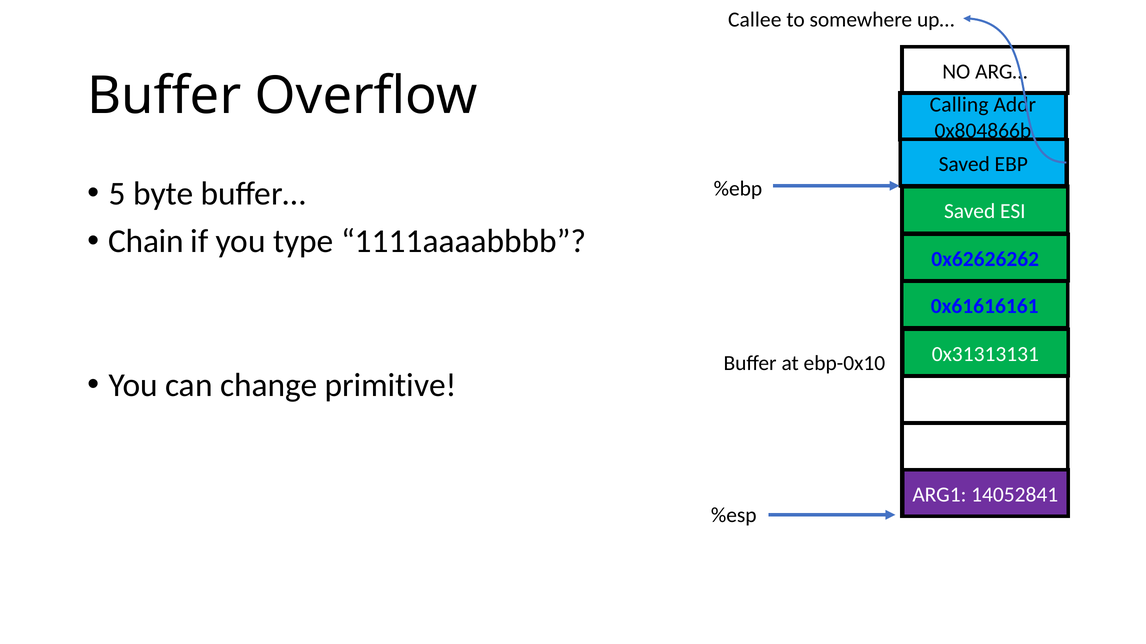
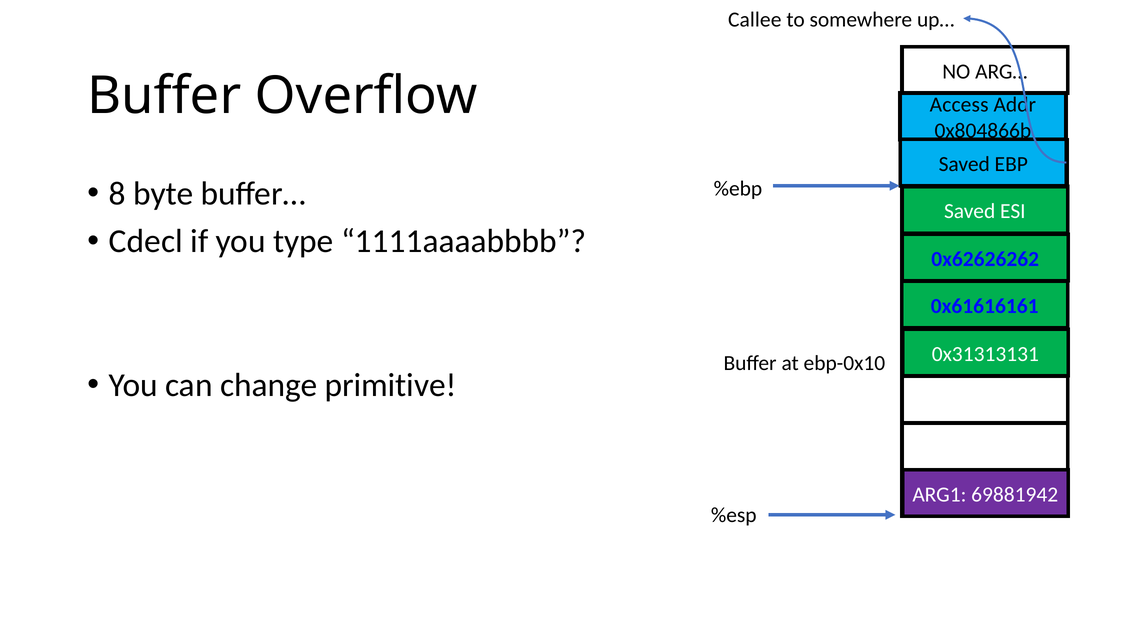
Calling: Calling -> Access (959, 105)
5: 5 -> 8 (117, 194)
Chain: Chain -> Cdecl (146, 242)
14052841: 14052841 -> 69881942 (1015, 495)
